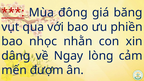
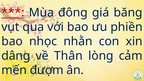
Ngay: Ngay -> Thân (68, 56)
